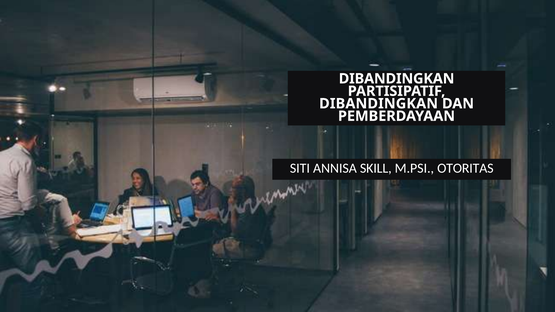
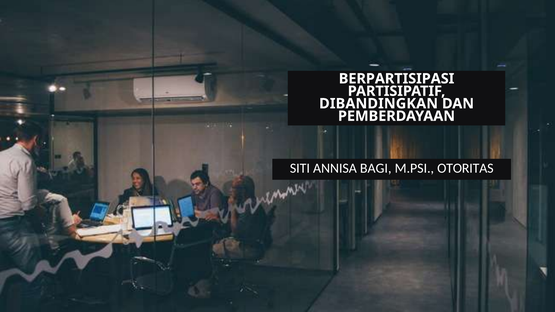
DIBANDINGKAN: DIBANDINGKAN -> BERPARTISIPASI (397, 79)
SKILL: SKILL -> BAGI (376, 168)
